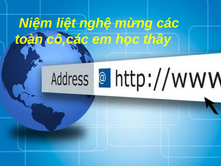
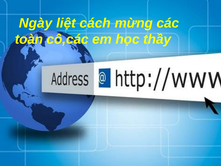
Niệm: Niệm -> Ngày (36, 23)
nghệ: nghệ -> cách (95, 23)
